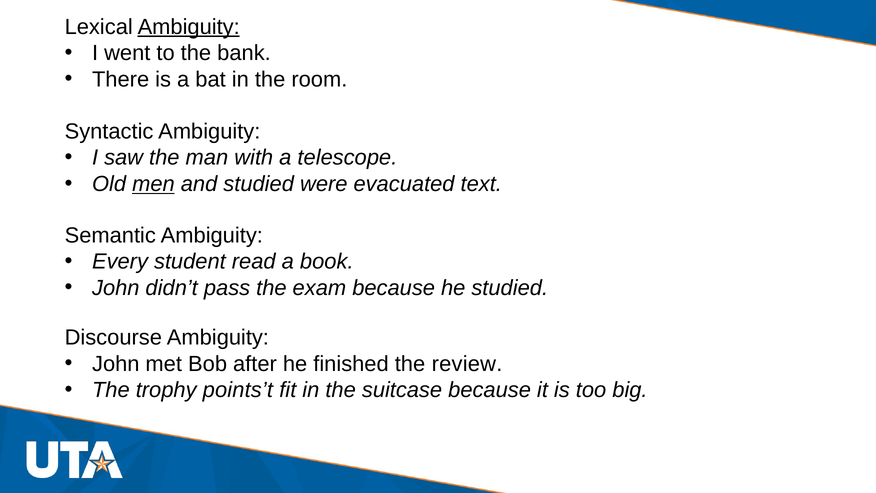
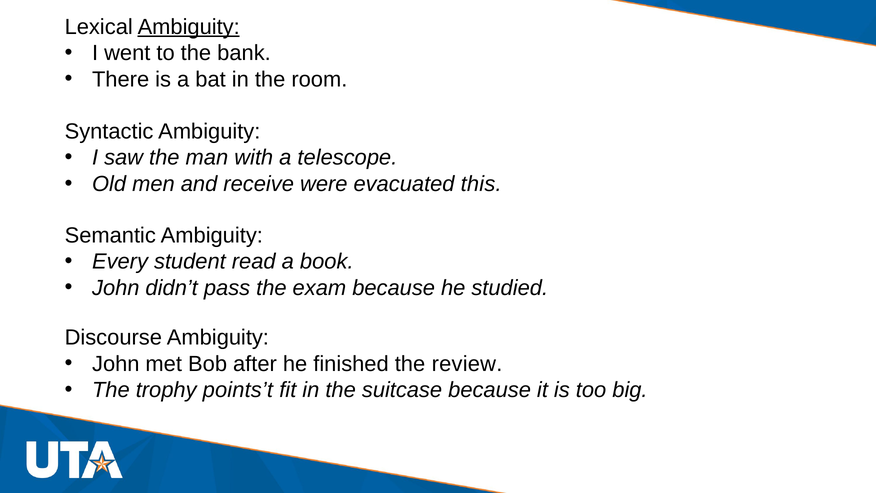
men underline: present -> none (153, 184)
and studied: studied -> receive (259, 184)
text: text -> this (481, 184)
